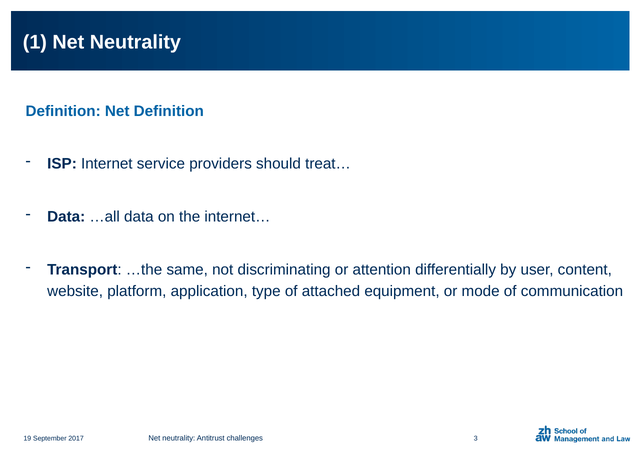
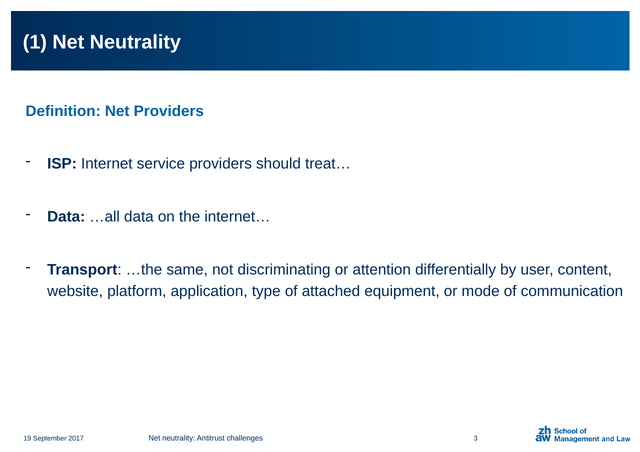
Net Definition: Definition -> Providers (169, 111)
